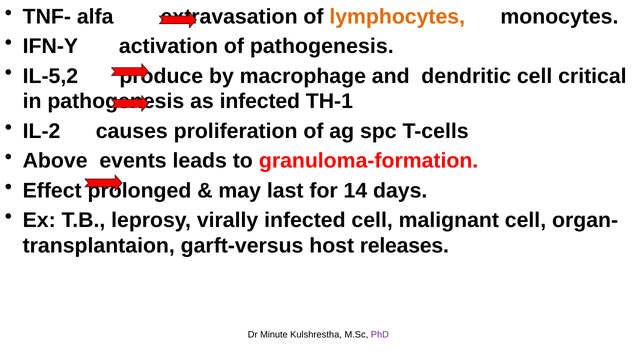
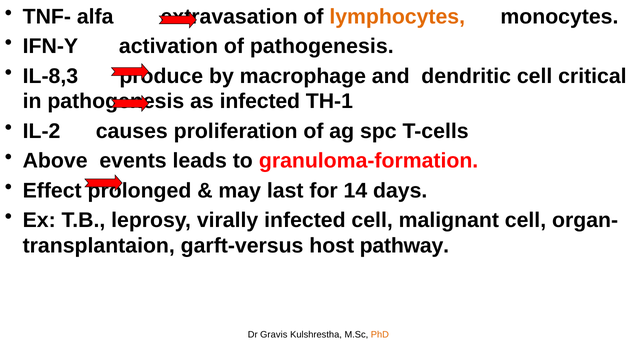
IL-5,2: IL-5,2 -> IL-8,3 (50, 76)
releases: releases -> pathway (404, 246)
Minute: Minute -> Gravis (274, 335)
PhD colour: purple -> orange (380, 335)
